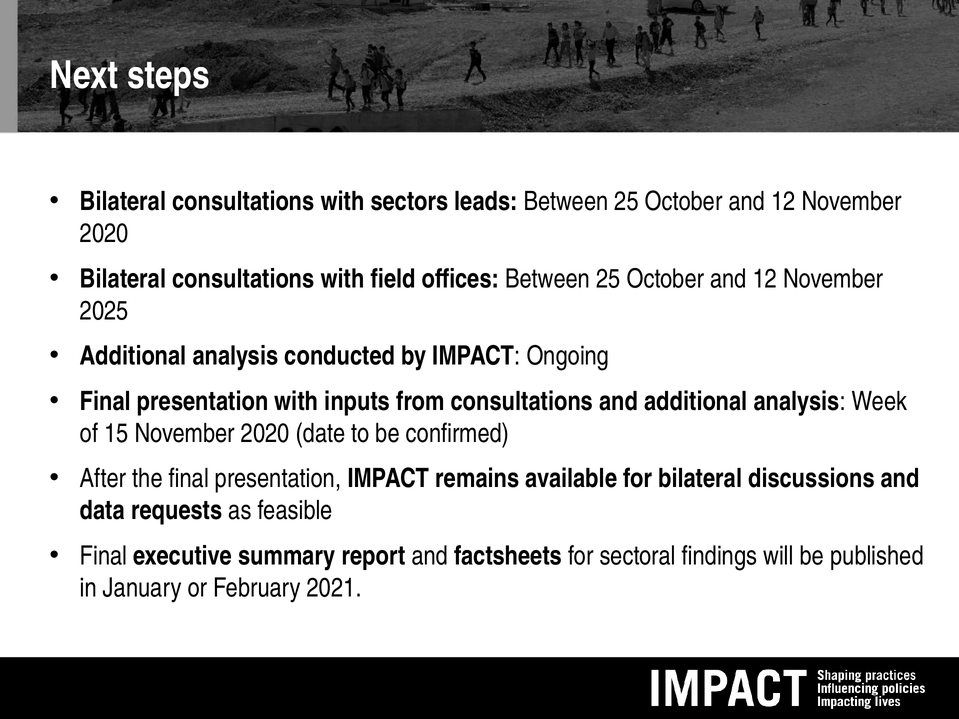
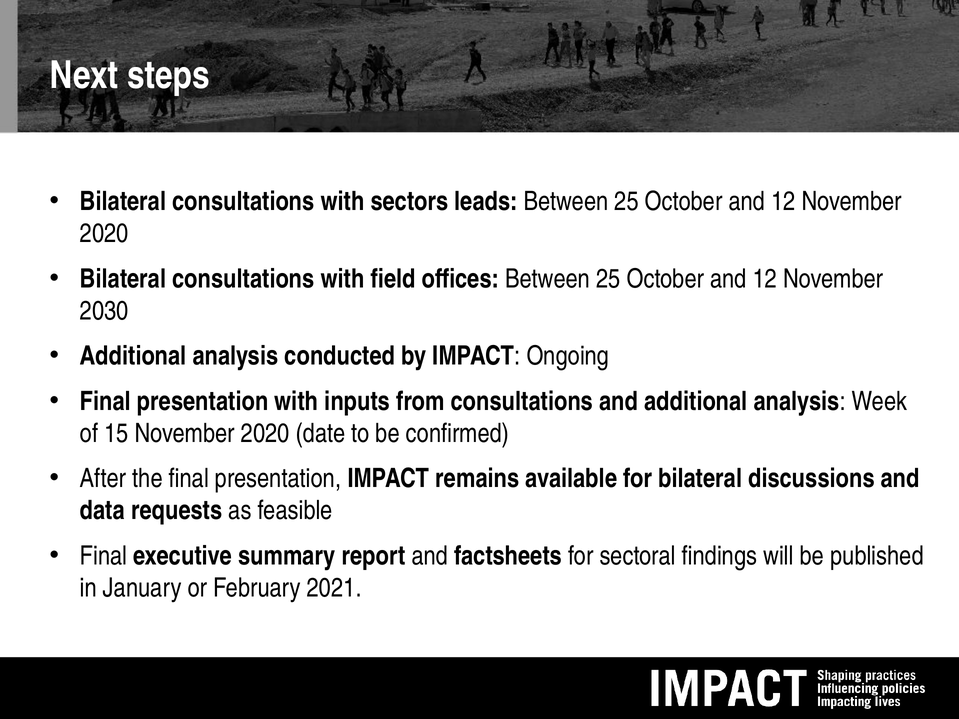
2025: 2025 -> 2030 (104, 311)
